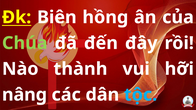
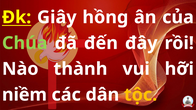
Biên: Biên -> Giây (57, 17)
nâng: nâng -> niềm (24, 95)
tộc colour: light blue -> yellow (141, 95)
